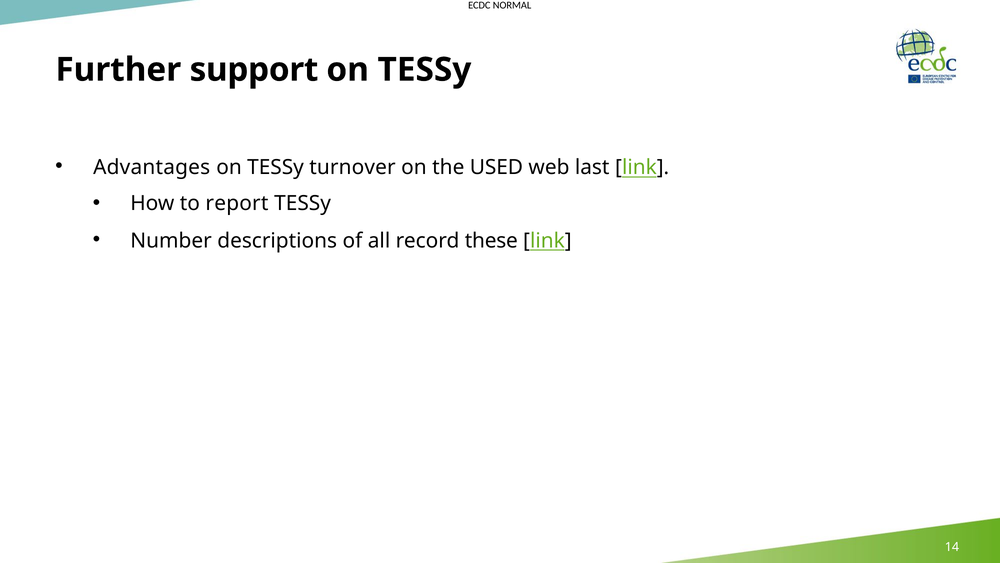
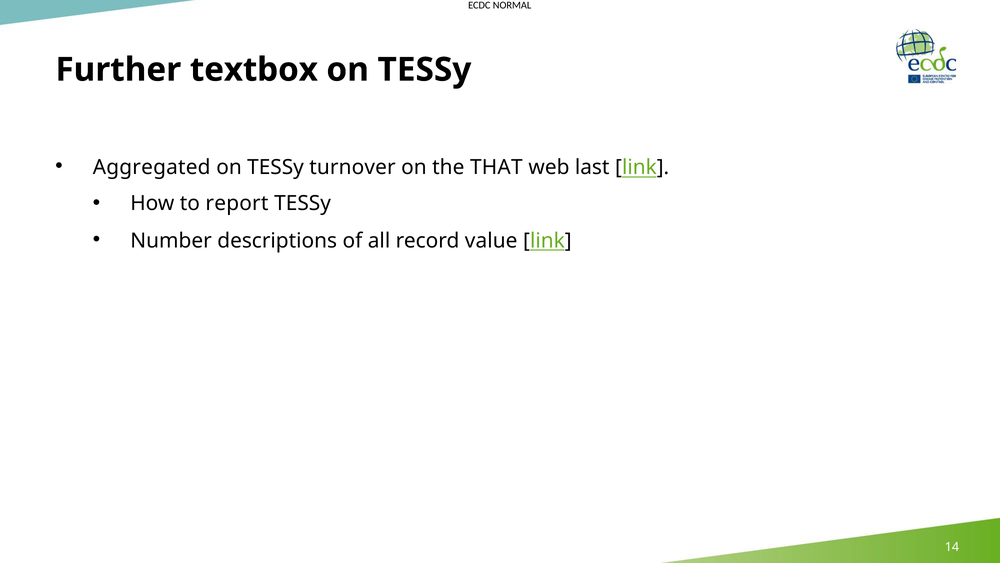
support: support -> textbox (254, 70)
Advantages: Advantages -> Aggregated (152, 167)
USED: USED -> THAT (496, 167)
these: these -> value (491, 240)
